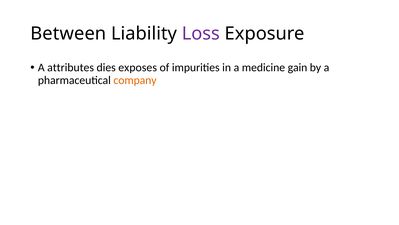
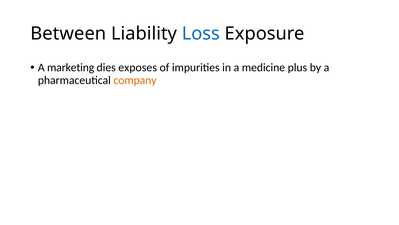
Loss colour: purple -> blue (201, 34)
attributes: attributes -> marketing (71, 67)
gain: gain -> plus (297, 67)
